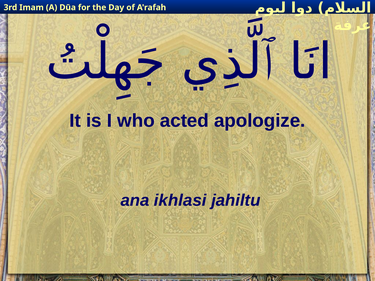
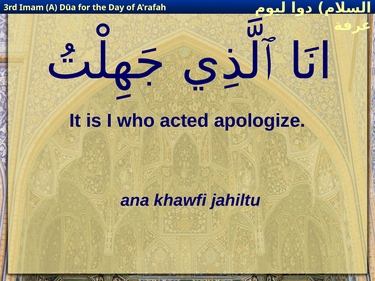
ikhlasi: ikhlasi -> khawfi (180, 200)
